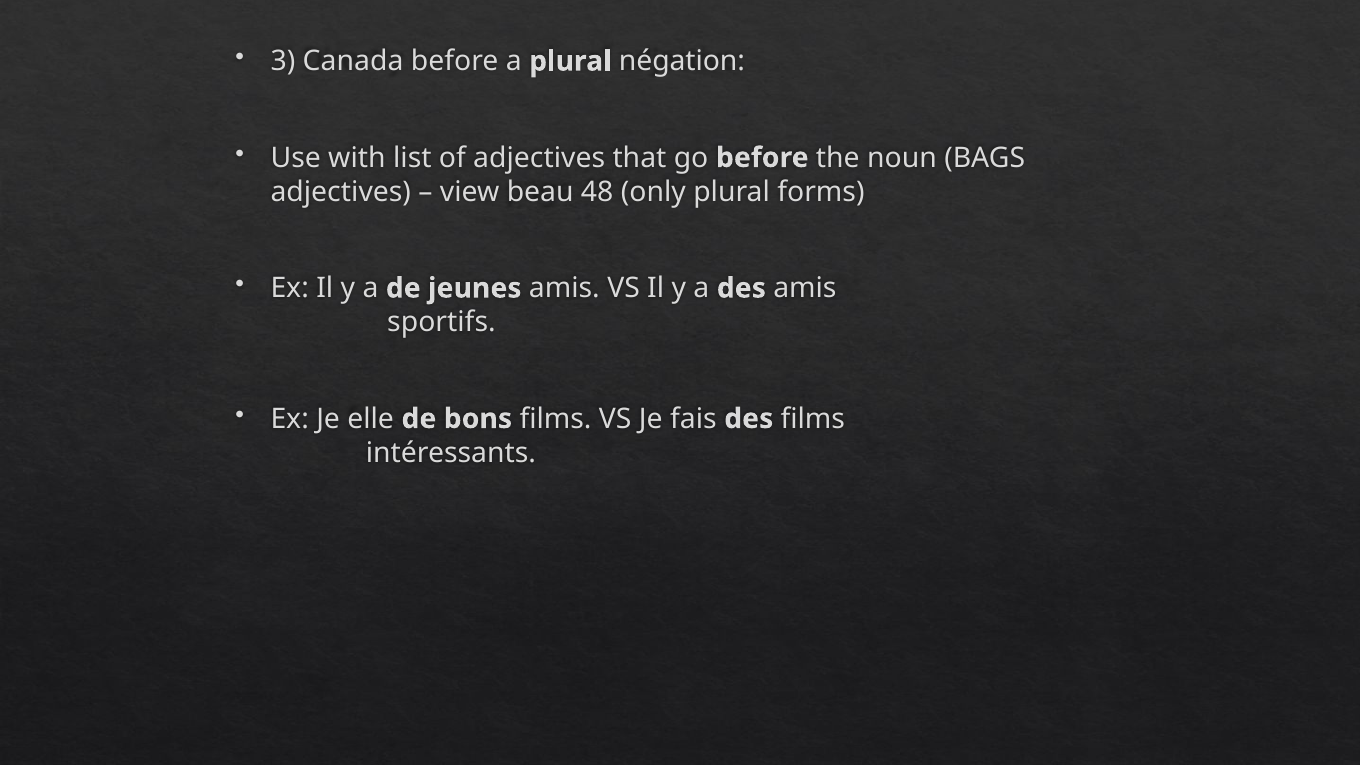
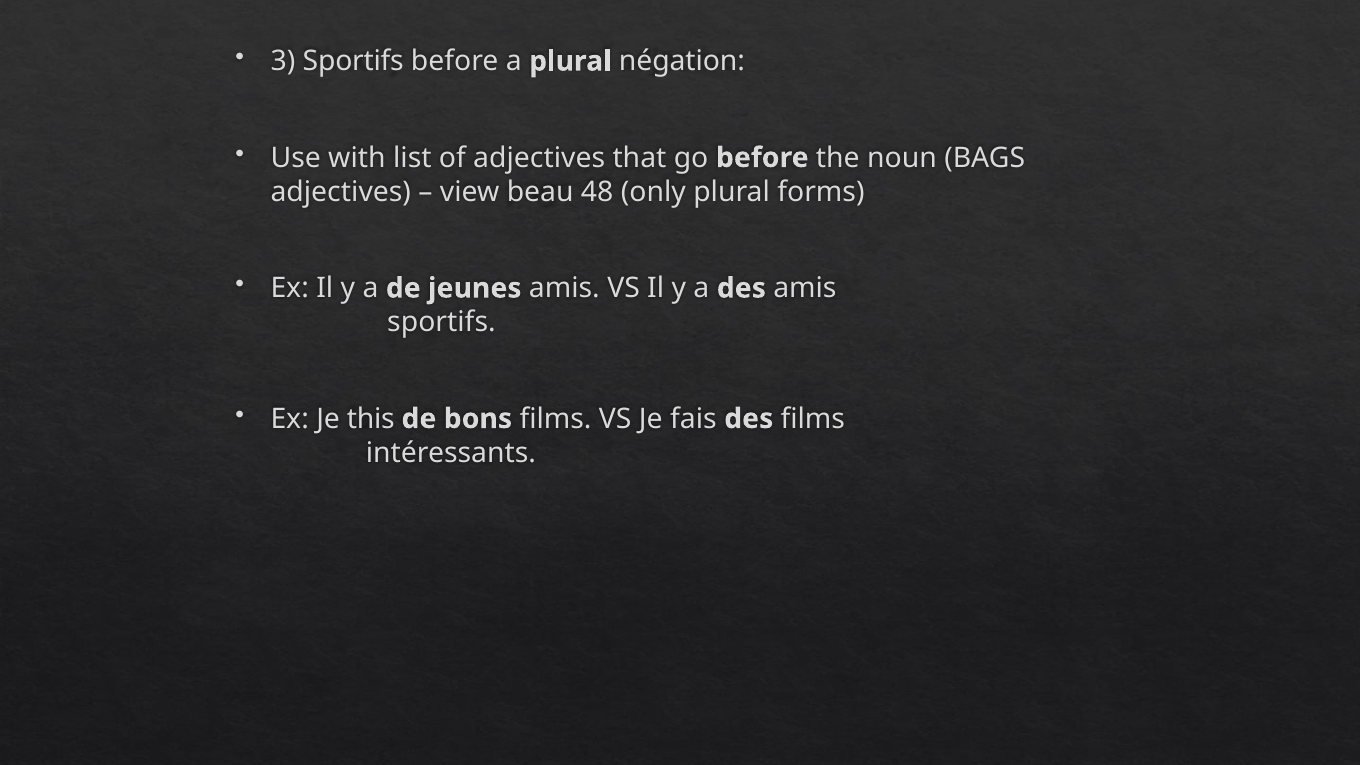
3 Canada: Canada -> Sportifs (353, 61)
elle: elle -> this (371, 419)
